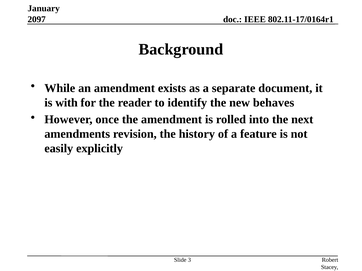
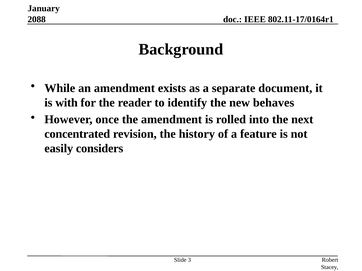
2097: 2097 -> 2088 (37, 19)
amendments: amendments -> concentrated (77, 134)
explicitly: explicitly -> considers (100, 149)
